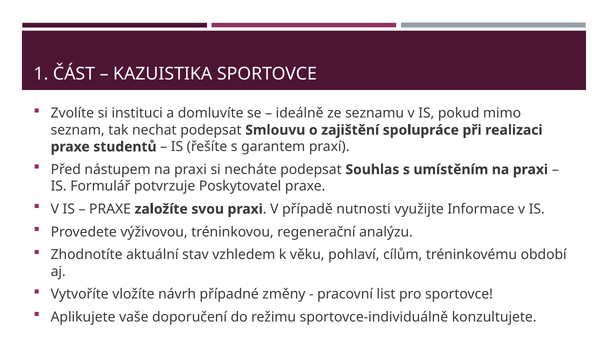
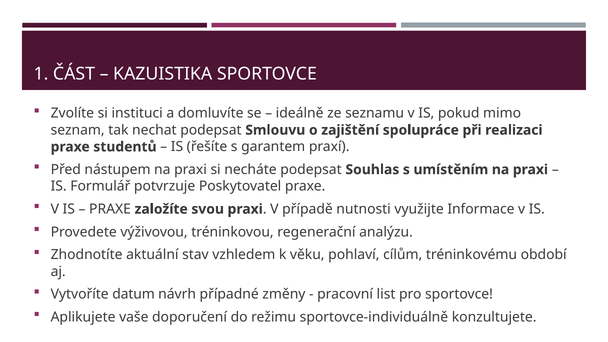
vložíte: vložíte -> datum (134, 294)
